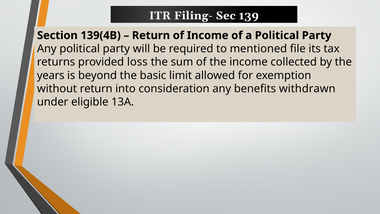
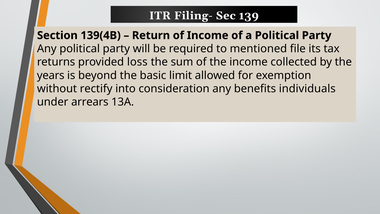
without return: return -> rectify (96, 89)
withdrawn: withdrawn -> individuals (307, 89)
eligible: eligible -> arrears (90, 102)
